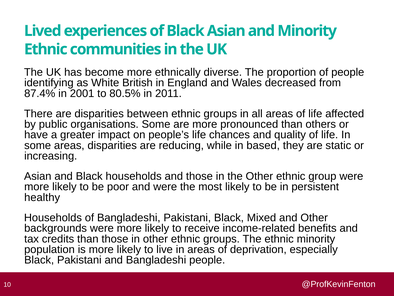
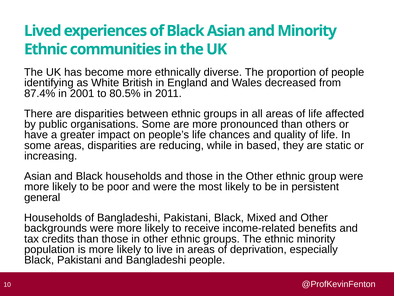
healthy: healthy -> general (42, 197)
